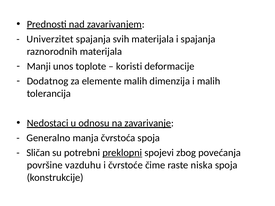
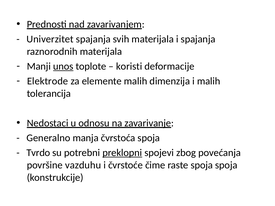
unos underline: none -> present (63, 66)
Dodatnog: Dodatnog -> Elektrode (48, 81)
Sličan: Sličan -> Tvrdo (38, 153)
raste niska: niska -> spoja (202, 165)
